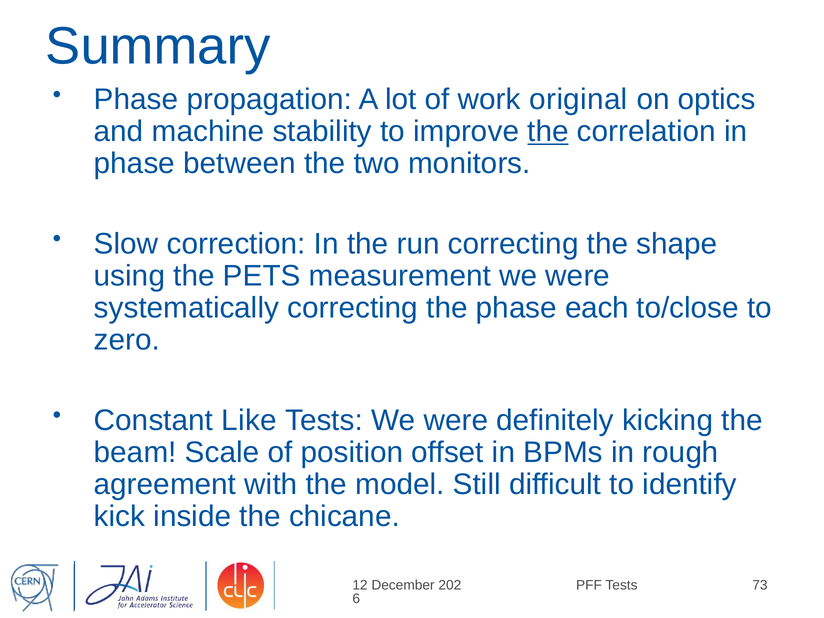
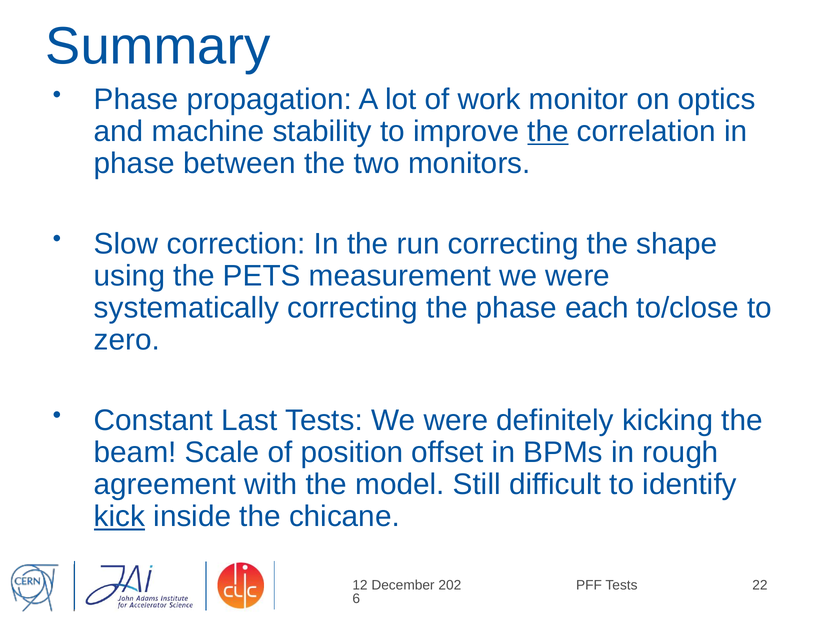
original: original -> monitor (579, 99)
Like: Like -> Last (249, 420)
kick underline: none -> present (120, 517)
73: 73 -> 22 (760, 585)
